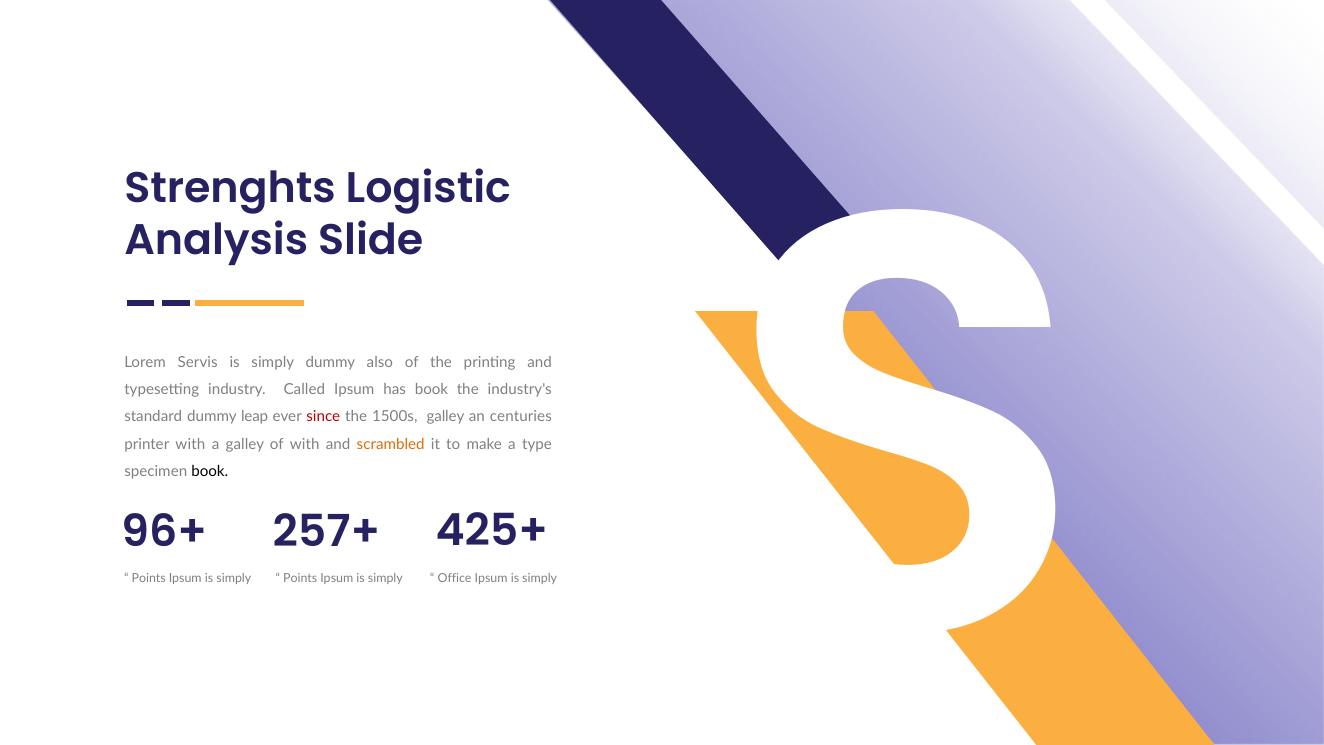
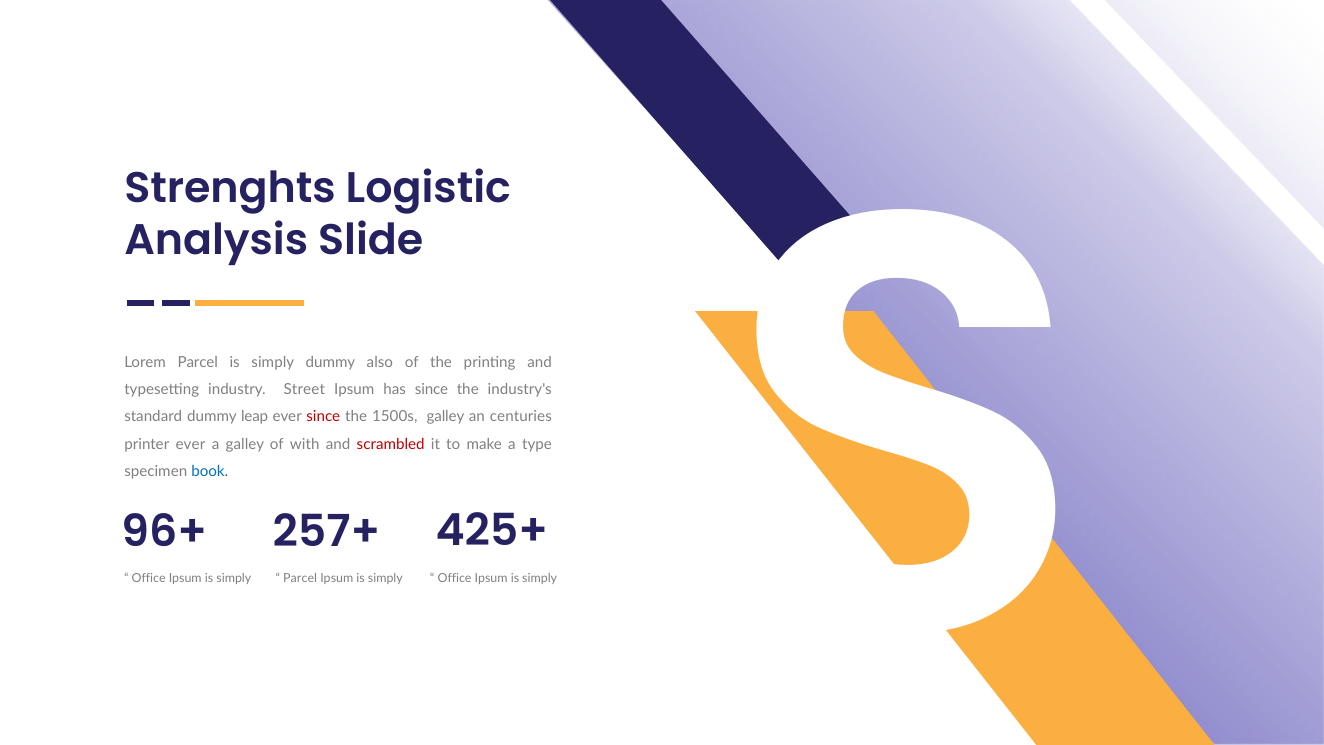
Lorem Servis: Servis -> Parcel (198, 362)
Called: Called -> Street (304, 389)
has book: book -> since (432, 389)
printer with: with -> ever (190, 444)
scrambled colour: orange -> red (391, 444)
book colour: black -> blue (210, 471)
Points: Points -> Office (149, 578)
Points: Points -> Parcel (300, 578)
